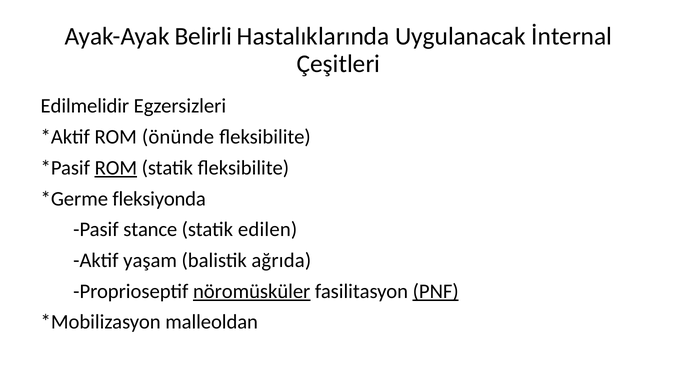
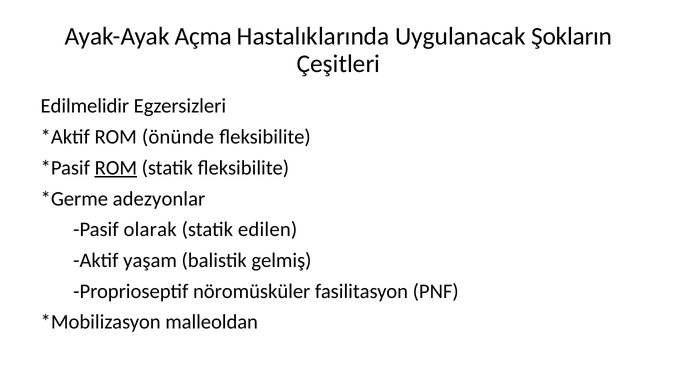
Belirli: Belirli -> Açma (203, 37)
İnternal: İnternal -> Şokların (572, 37)
fleksiyonda: fleksiyonda -> adezyonlar (159, 199)
stance: stance -> olarak (150, 229)
ağrıda: ağrıda -> gelmiş (281, 260)
nöromüsküler underline: present -> none (252, 291)
PNF underline: present -> none (436, 291)
